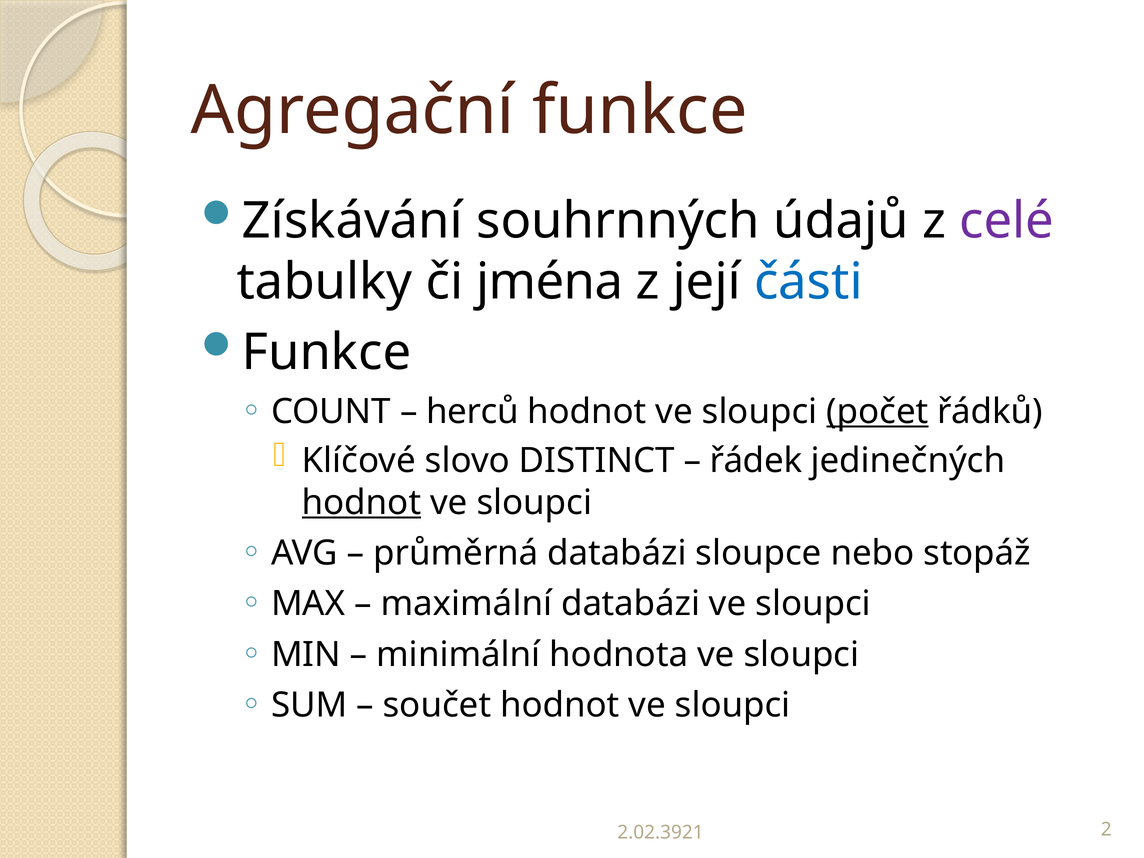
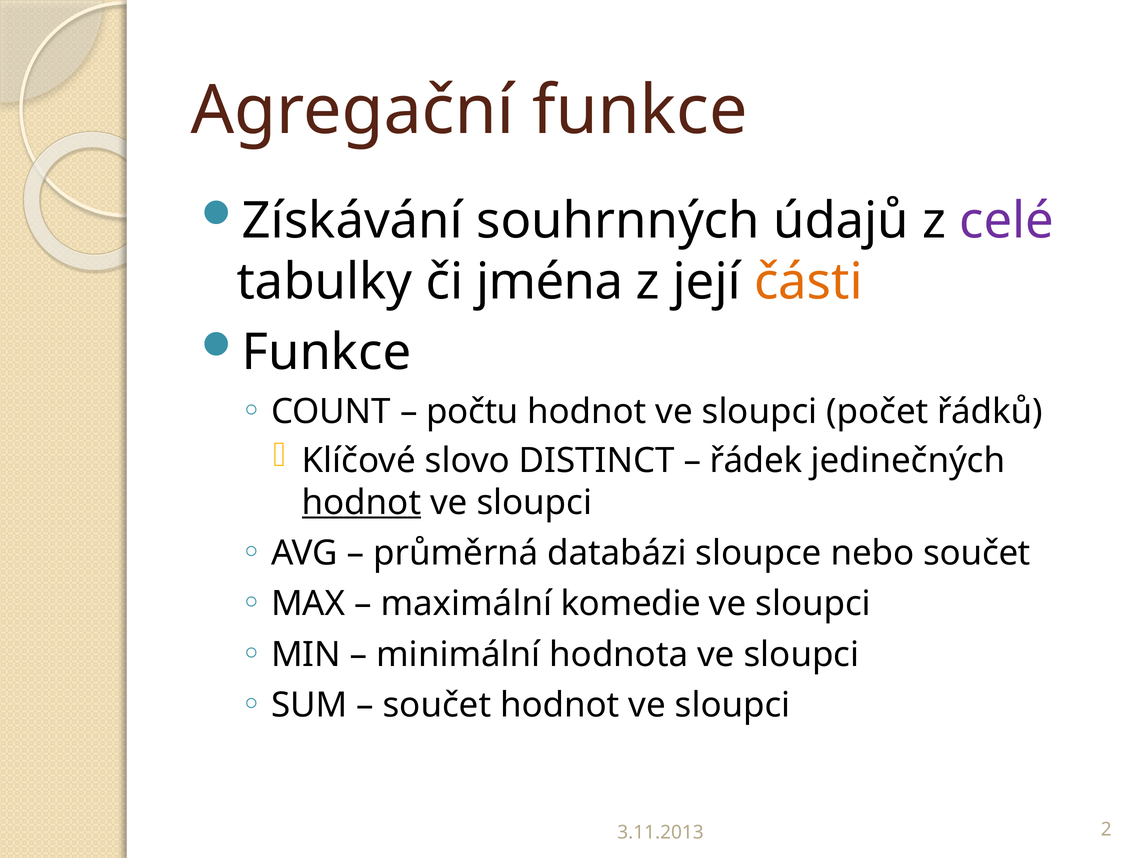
části colour: blue -> orange (808, 282)
herců: herců -> počtu (472, 412)
počet underline: present -> none (877, 412)
nebo stopáž: stopáž -> součet (977, 553)
maximální databázi: databázi -> komedie (631, 604)
2.02.3921: 2.02.3921 -> 3.11.2013 (661, 833)
